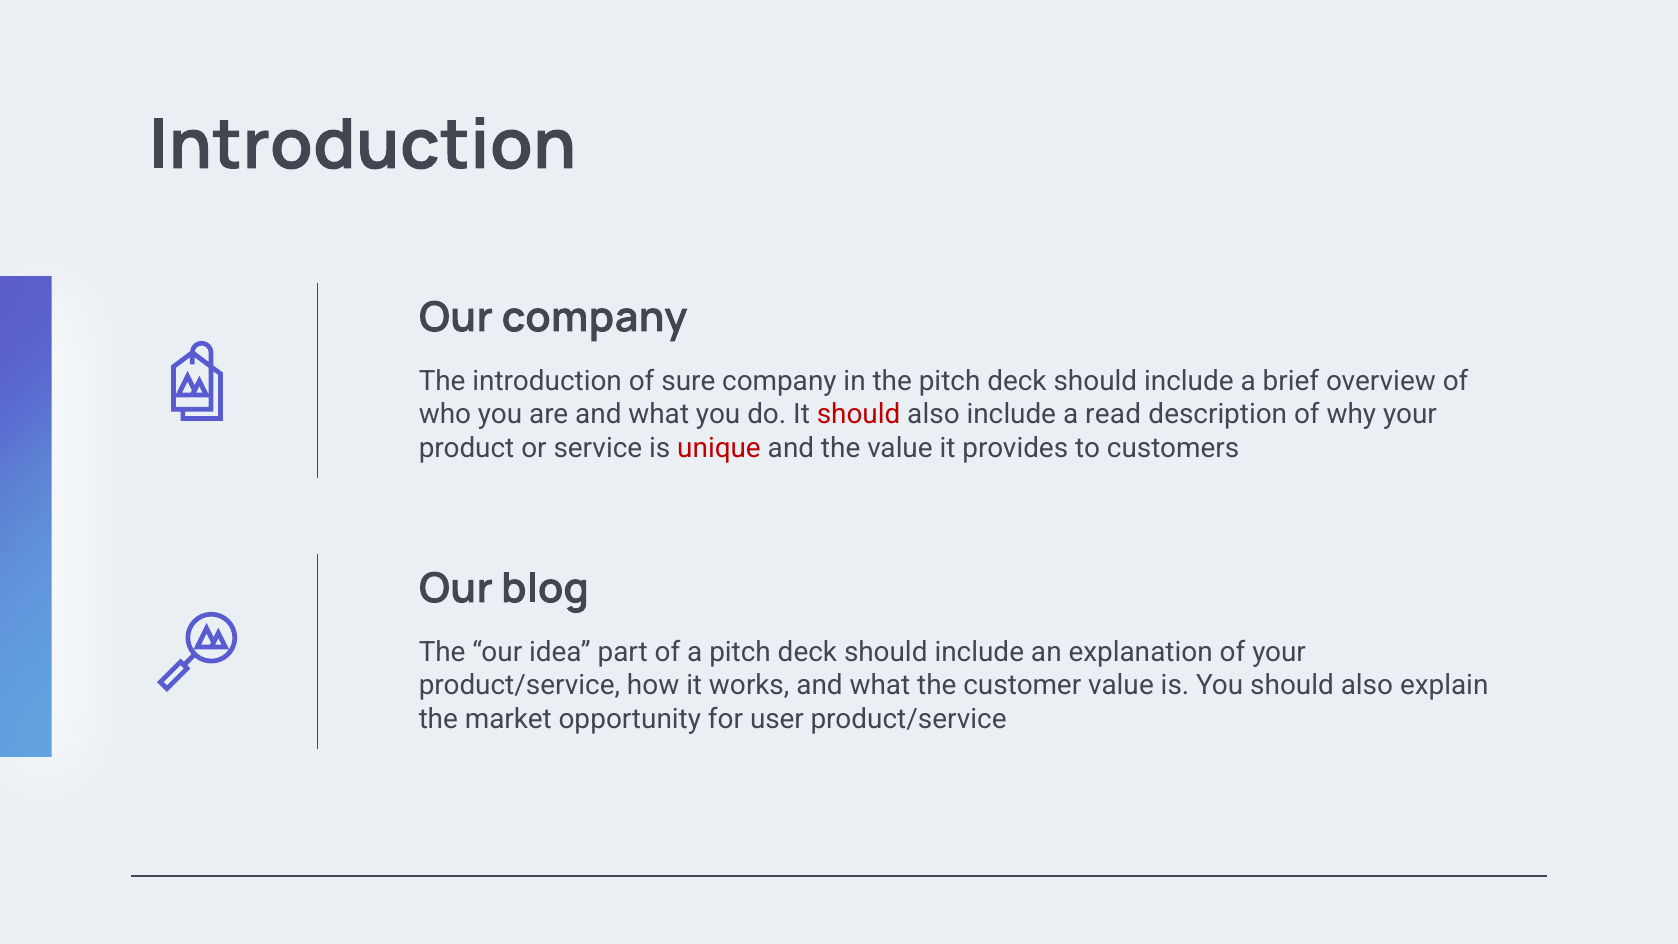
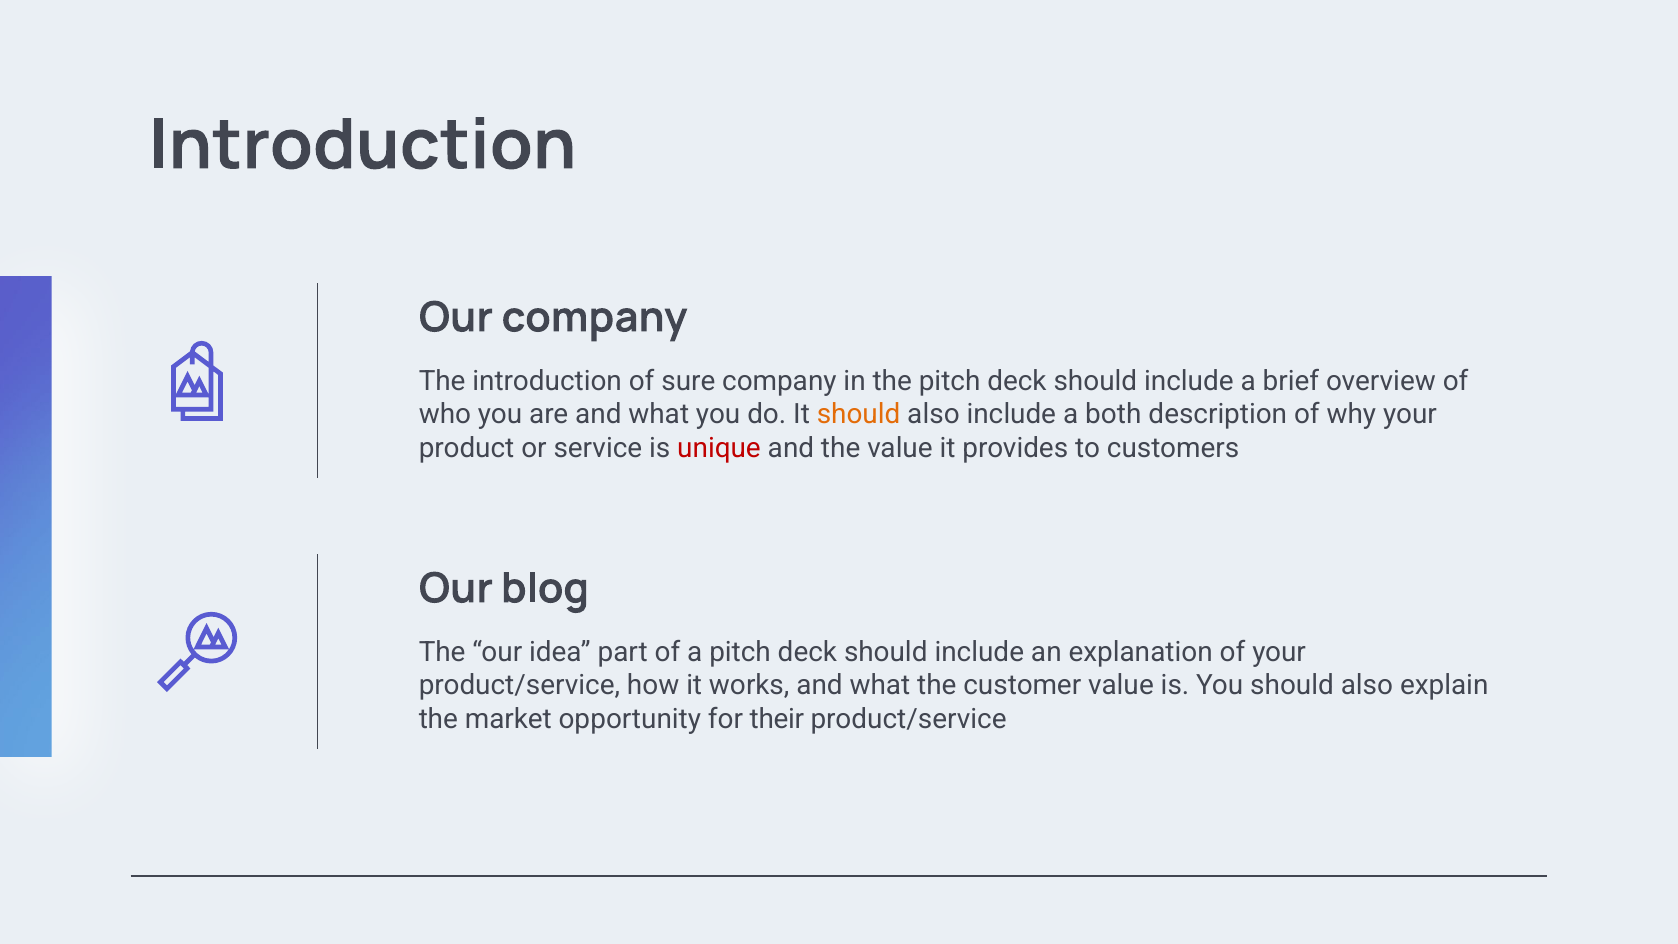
should colour: red -> orange (859, 414)
read: read -> both (1113, 414)
user: user -> their (777, 719)
